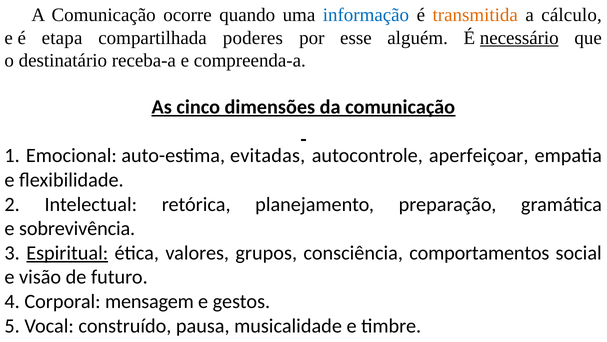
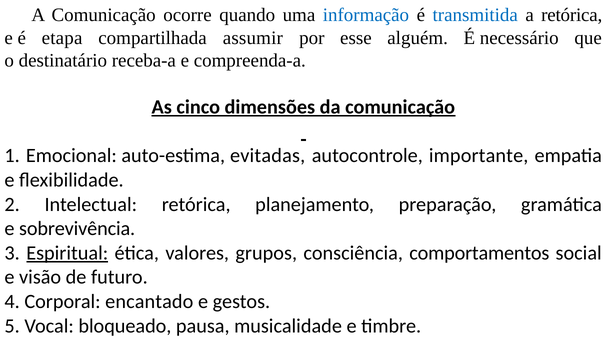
transmitida colour: orange -> blue (475, 15)
a cálculo: cálculo -> retórica (572, 15)
poderes: poderes -> assumir (253, 38)
necessário underline: present -> none (519, 38)
aperfeiçoar: aperfeiçoar -> importante (479, 155)
mensagem: mensagem -> encantado (149, 301)
construído: construído -> bloqueado (125, 325)
